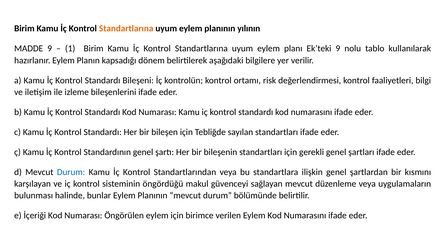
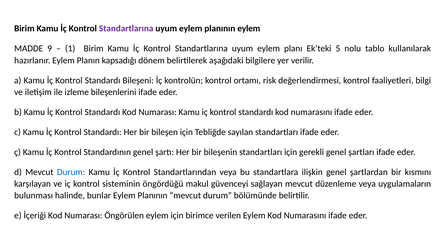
Standartlarına colour: orange -> purple (126, 29)
planının yılının: yılının -> eylem (249, 29)
Ek’teki 9: 9 -> 5 (338, 49)
